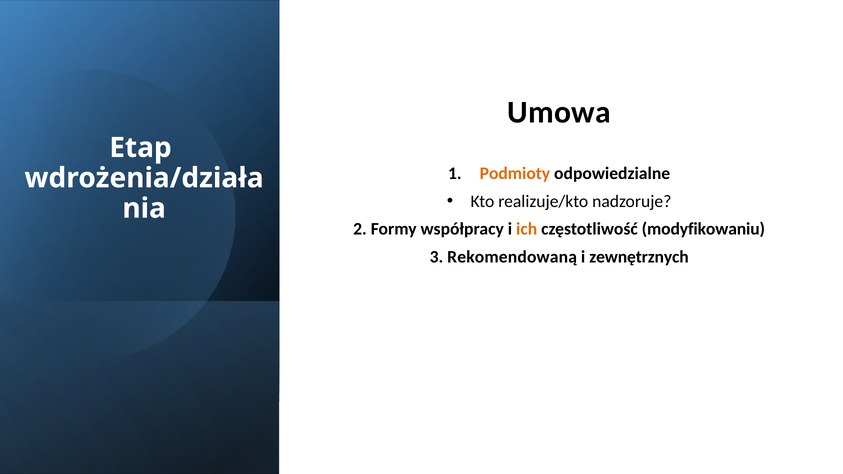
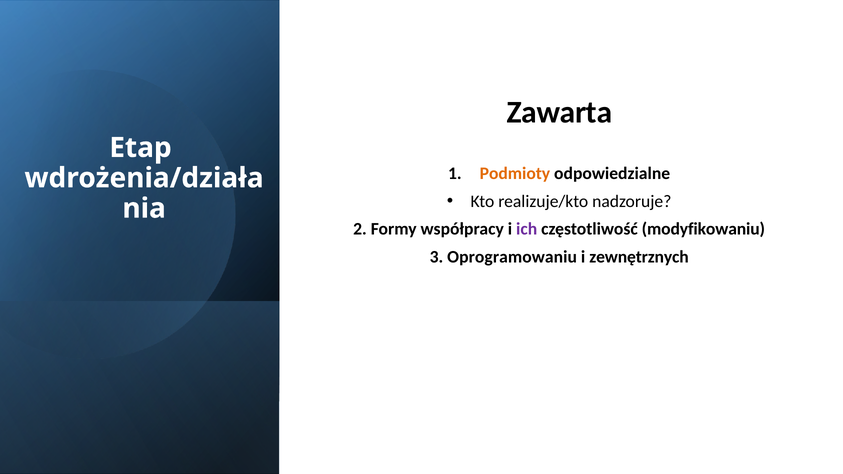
Umowa: Umowa -> Zawarta (559, 112)
ich colour: orange -> purple (527, 229)
Rekomendowaną: Rekomendowaną -> Oprogramowaniu (512, 257)
